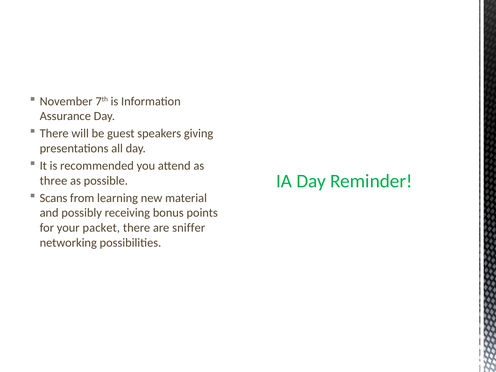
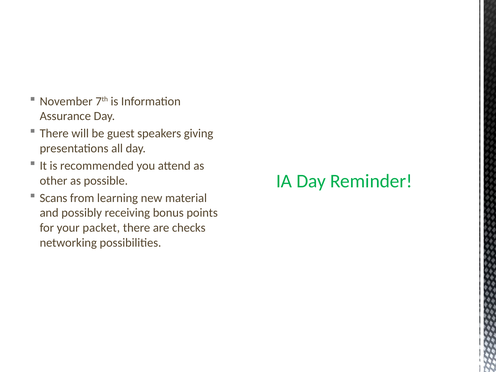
three: three -> other (54, 181)
sniffer: sniffer -> checks (189, 228)
